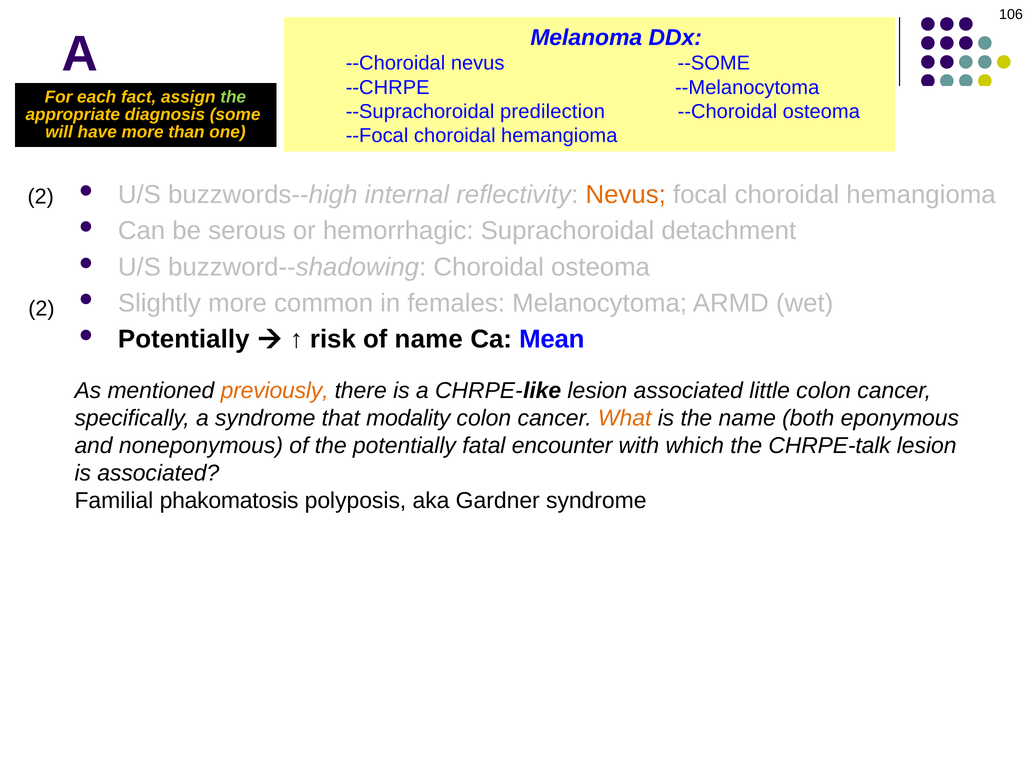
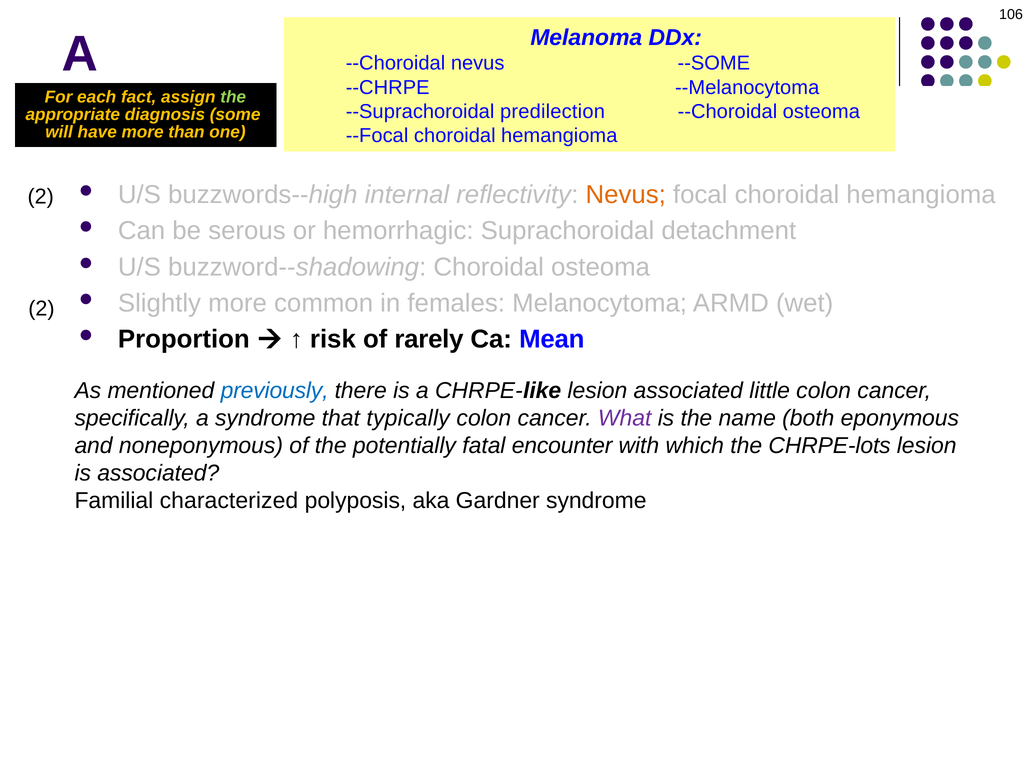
Potentially: Potentially -> Proportion (184, 339)
of name: name -> rarely (429, 339)
previously colour: orange -> blue (275, 391)
modality: modality -> typically (408, 418)
What colour: orange -> purple (625, 418)
CHRPE-talk: CHRPE-talk -> CHRPE-lots (830, 446)
phakomatosis: phakomatosis -> characterized (229, 501)
